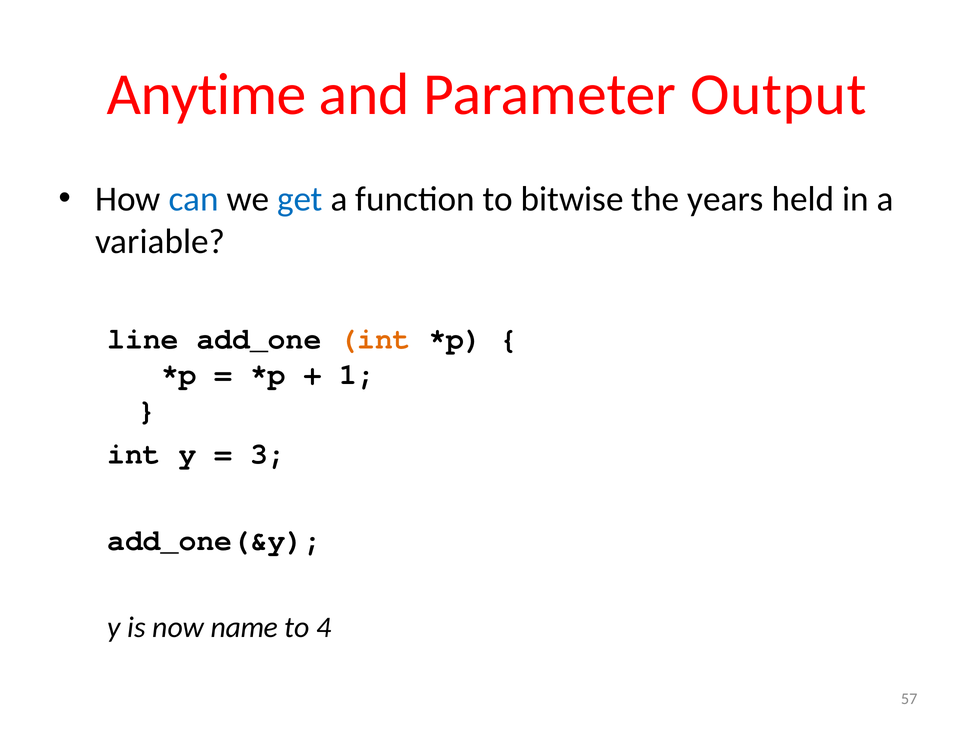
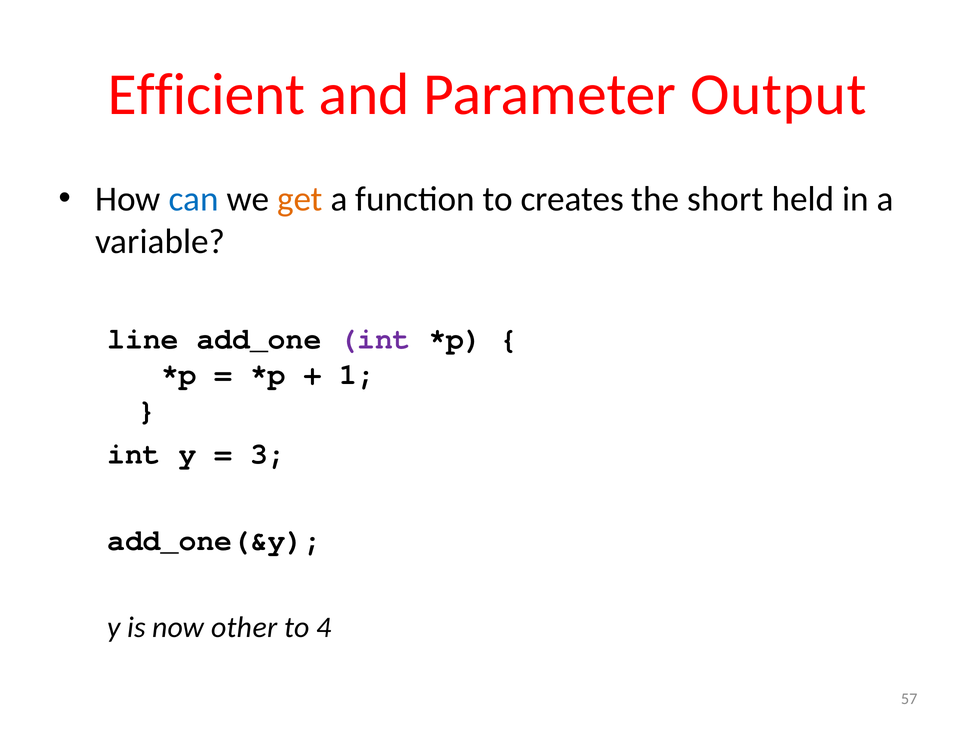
Anytime: Anytime -> Efficient (206, 94)
get colour: blue -> orange (300, 199)
bitwise: bitwise -> creates (572, 199)
years: years -> short (725, 199)
int colour: orange -> purple (375, 339)
name: name -> other (244, 627)
